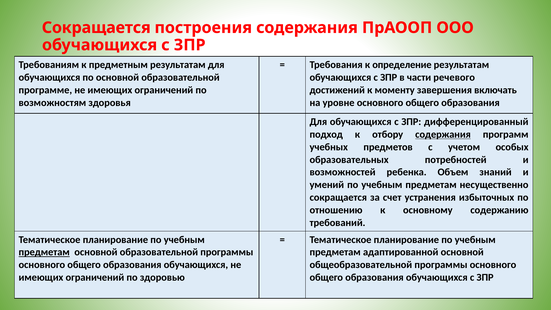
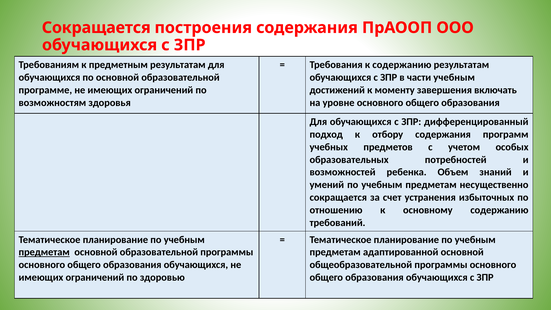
к определение: определение -> содержанию (402, 65)
части речевого: речевого -> учебным (454, 77)
содержания underline: present -> none (443, 134)
